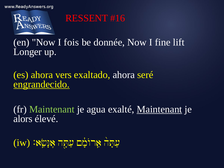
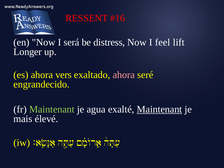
fois: fois -> será (71, 42)
donnée: donnée -> distress (109, 42)
fine: fine -> feel (163, 42)
ahora colour: white -> pink (124, 75)
engrandecido underline: present -> none (42, 84)
alors: alors -> mais (23, 119)
